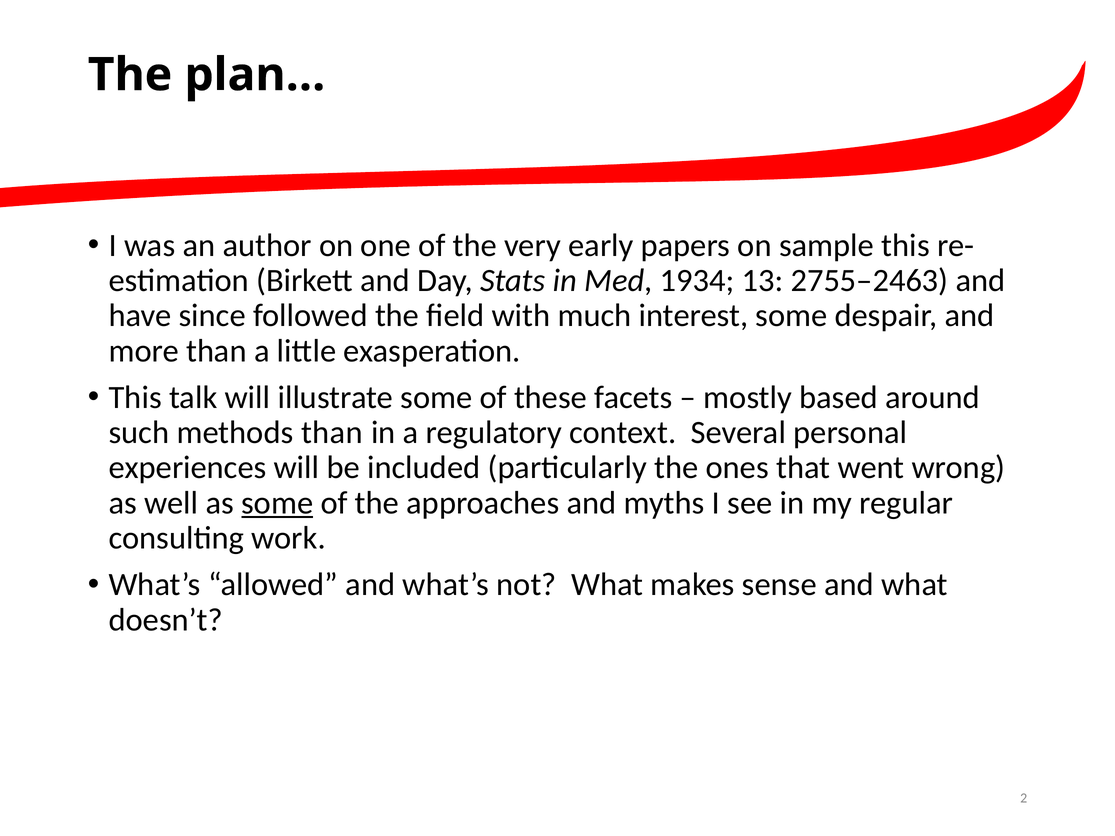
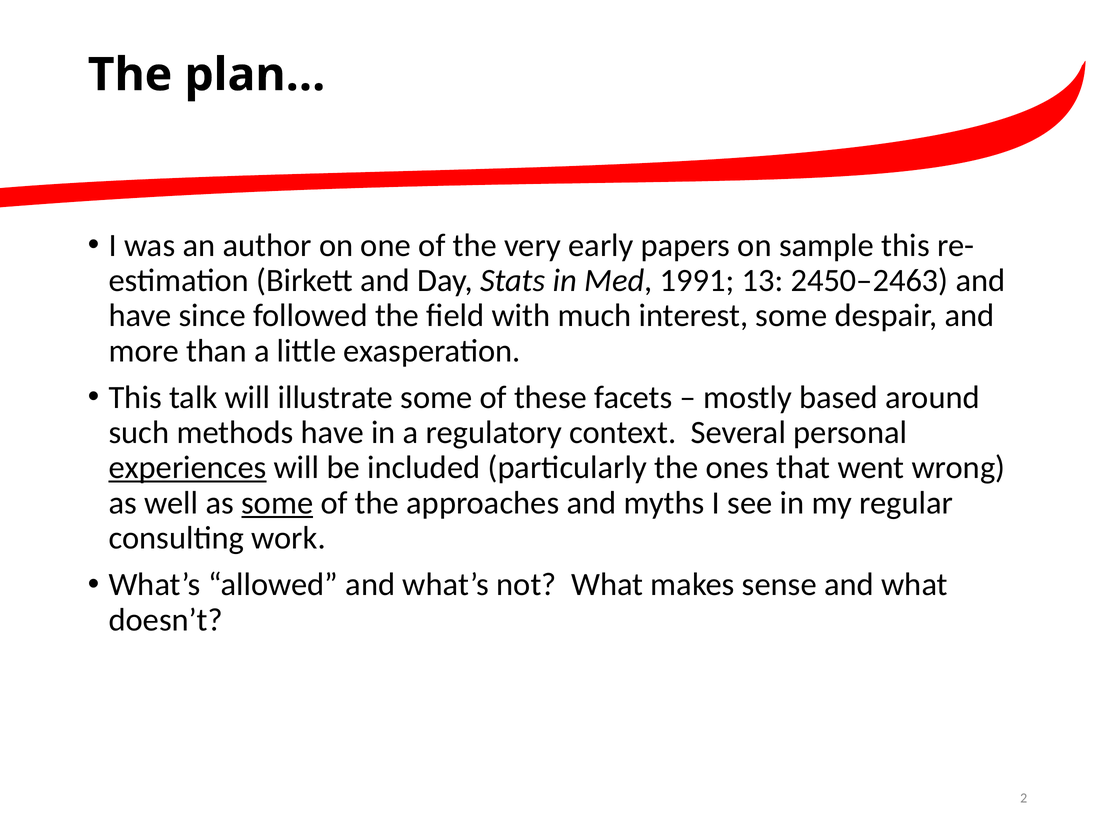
1934: 1934 -> 1991 (697, 281)
2755–2463: 2755–2463 -> 2450–2463 (869, 281)
methods than: than -> have (332, 433)
experiences underline: none -> present (188, 468)
